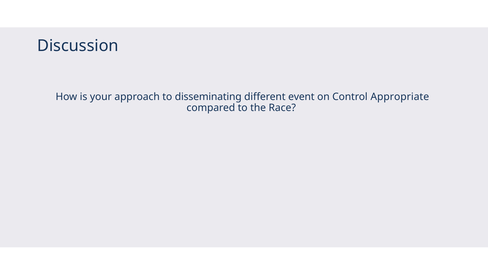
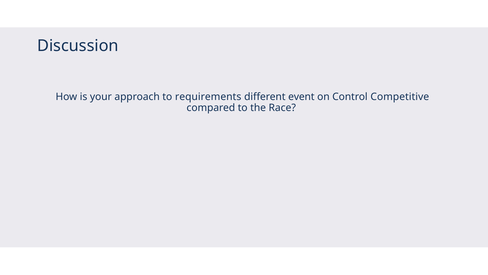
disseminating: disseminating -> requirements (208, 96)
Appropriate: Appropriate -> Competitive (400, 96)
